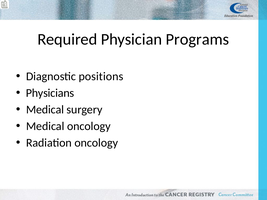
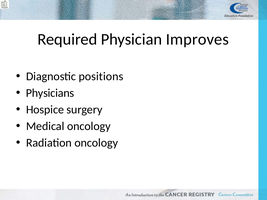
Programs: Programs -> Improves (197, 39)
Medical: Medical -> Hospice (45, 110)
